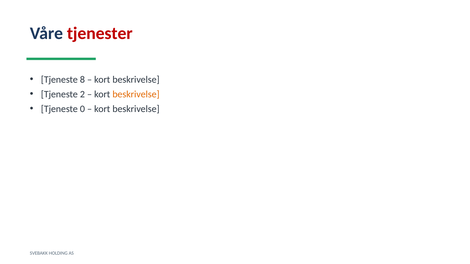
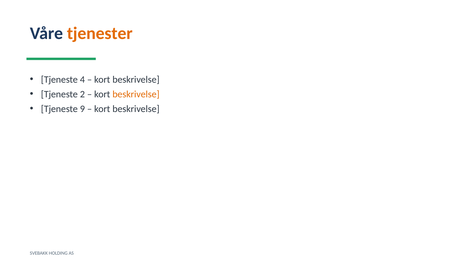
tjenester colour: red -> orange (100, 34)
8: 8 -> 4 (82, 80)
0: 0 -> 9 (82, 109)
